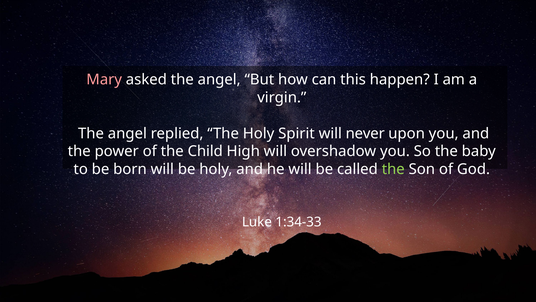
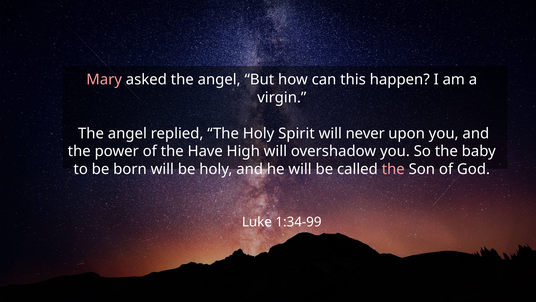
Child: Child -> Have (205, 151)
the colour: light green -> pink (393, 169)
1:34-33: 1:34-33 -> 1:34-99 (298, 222)
